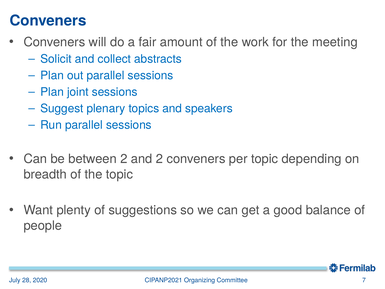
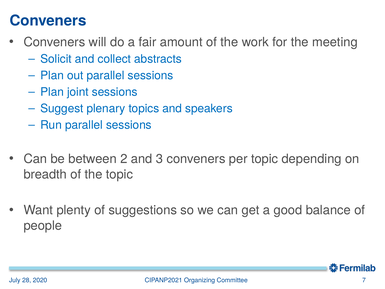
and 2: 2 -> 3 (160, 159)
